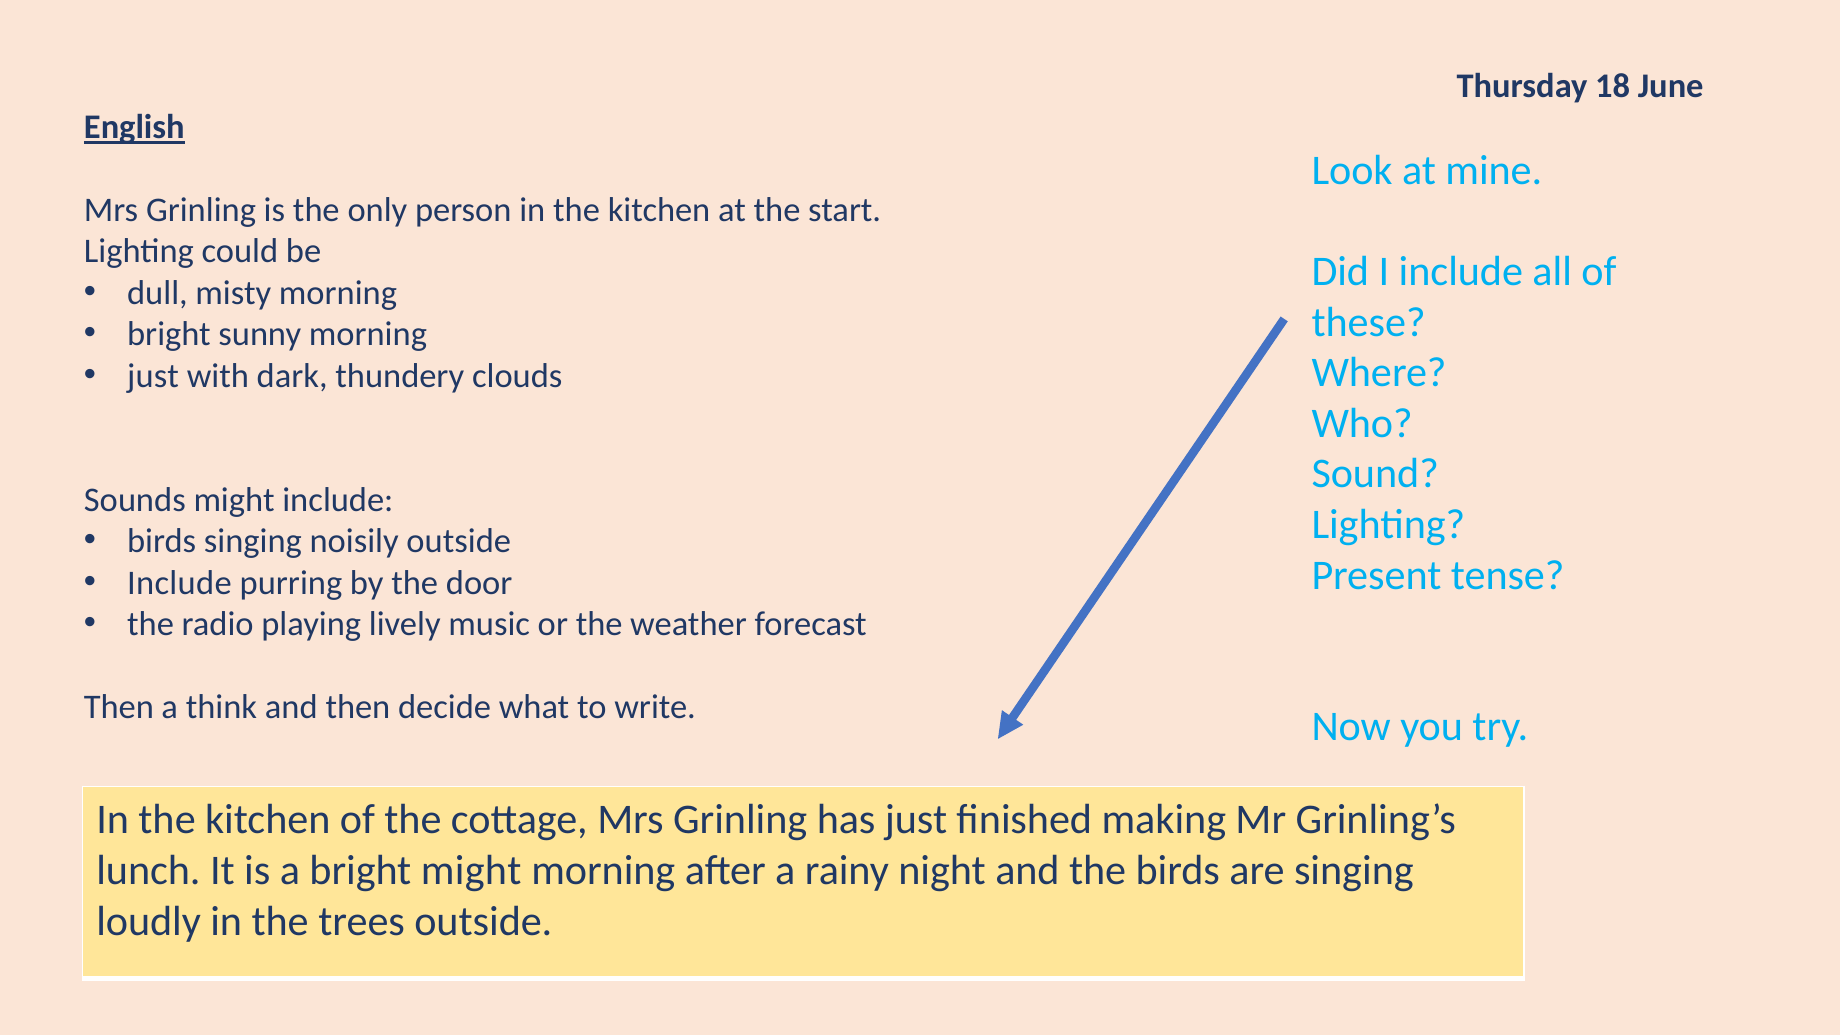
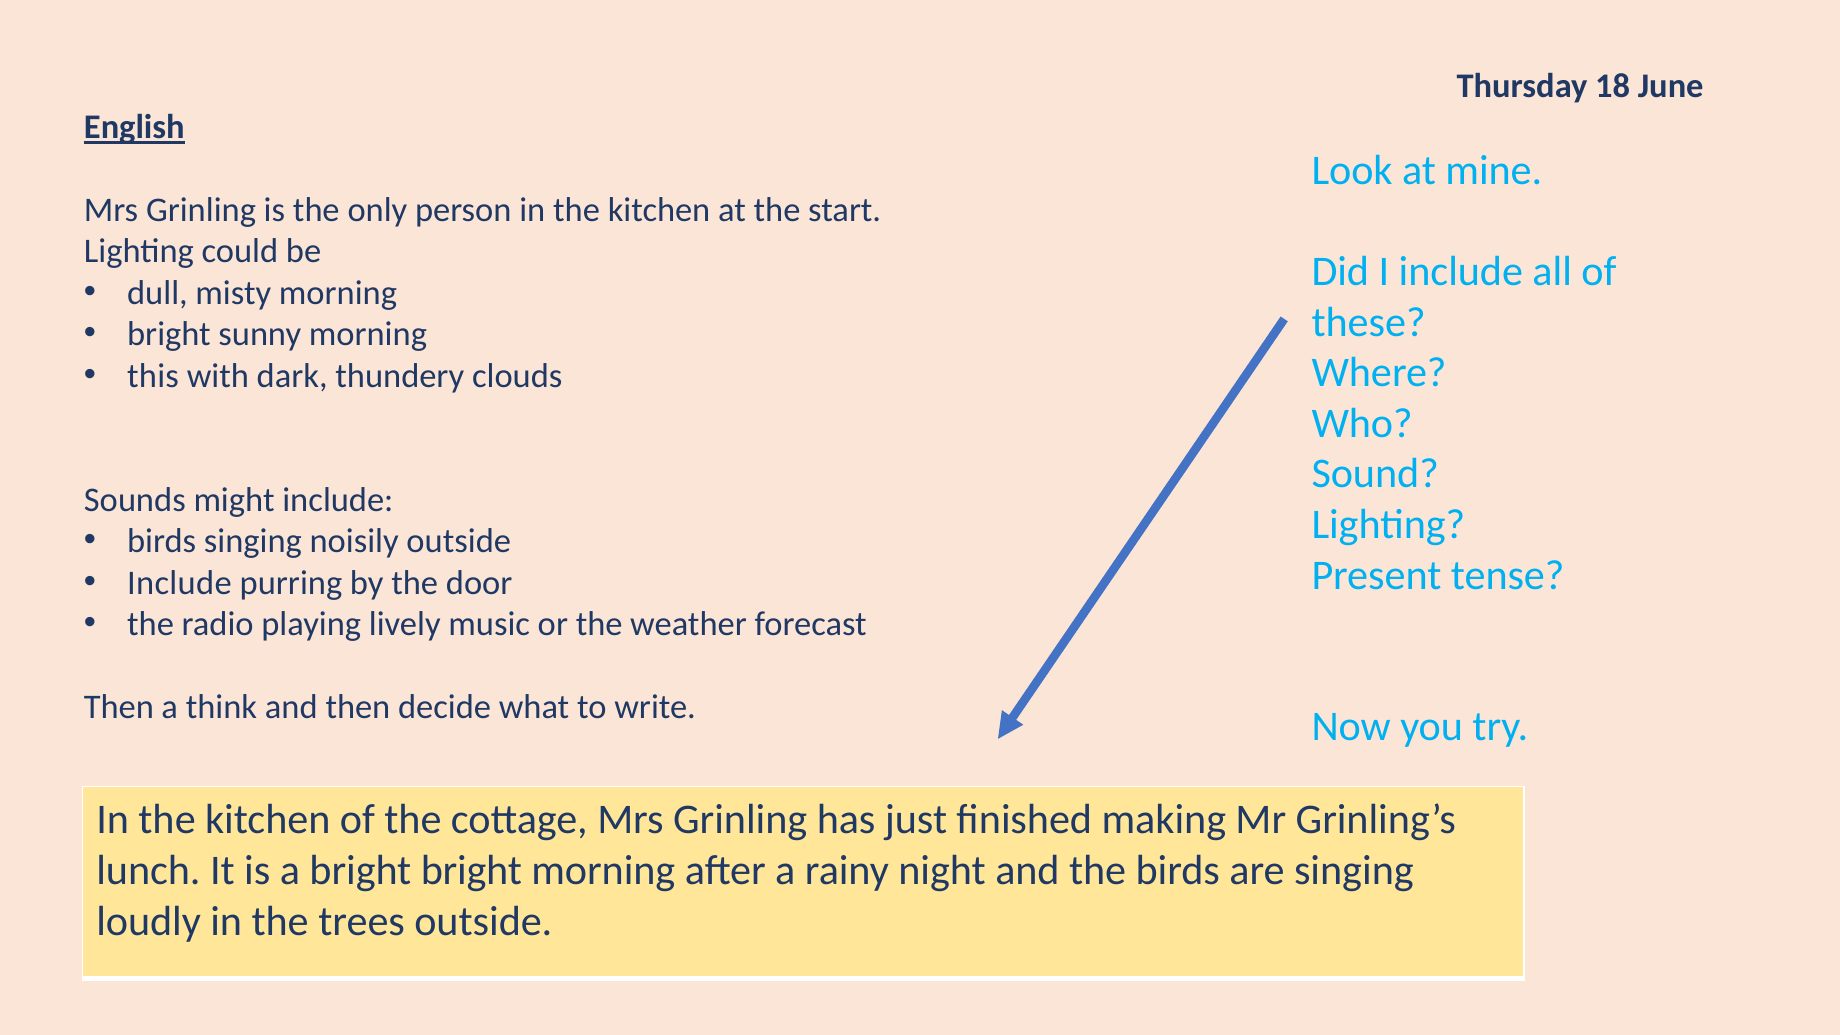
just: just -> this (153, 376)
bright might: might -> bright (471, 871)
